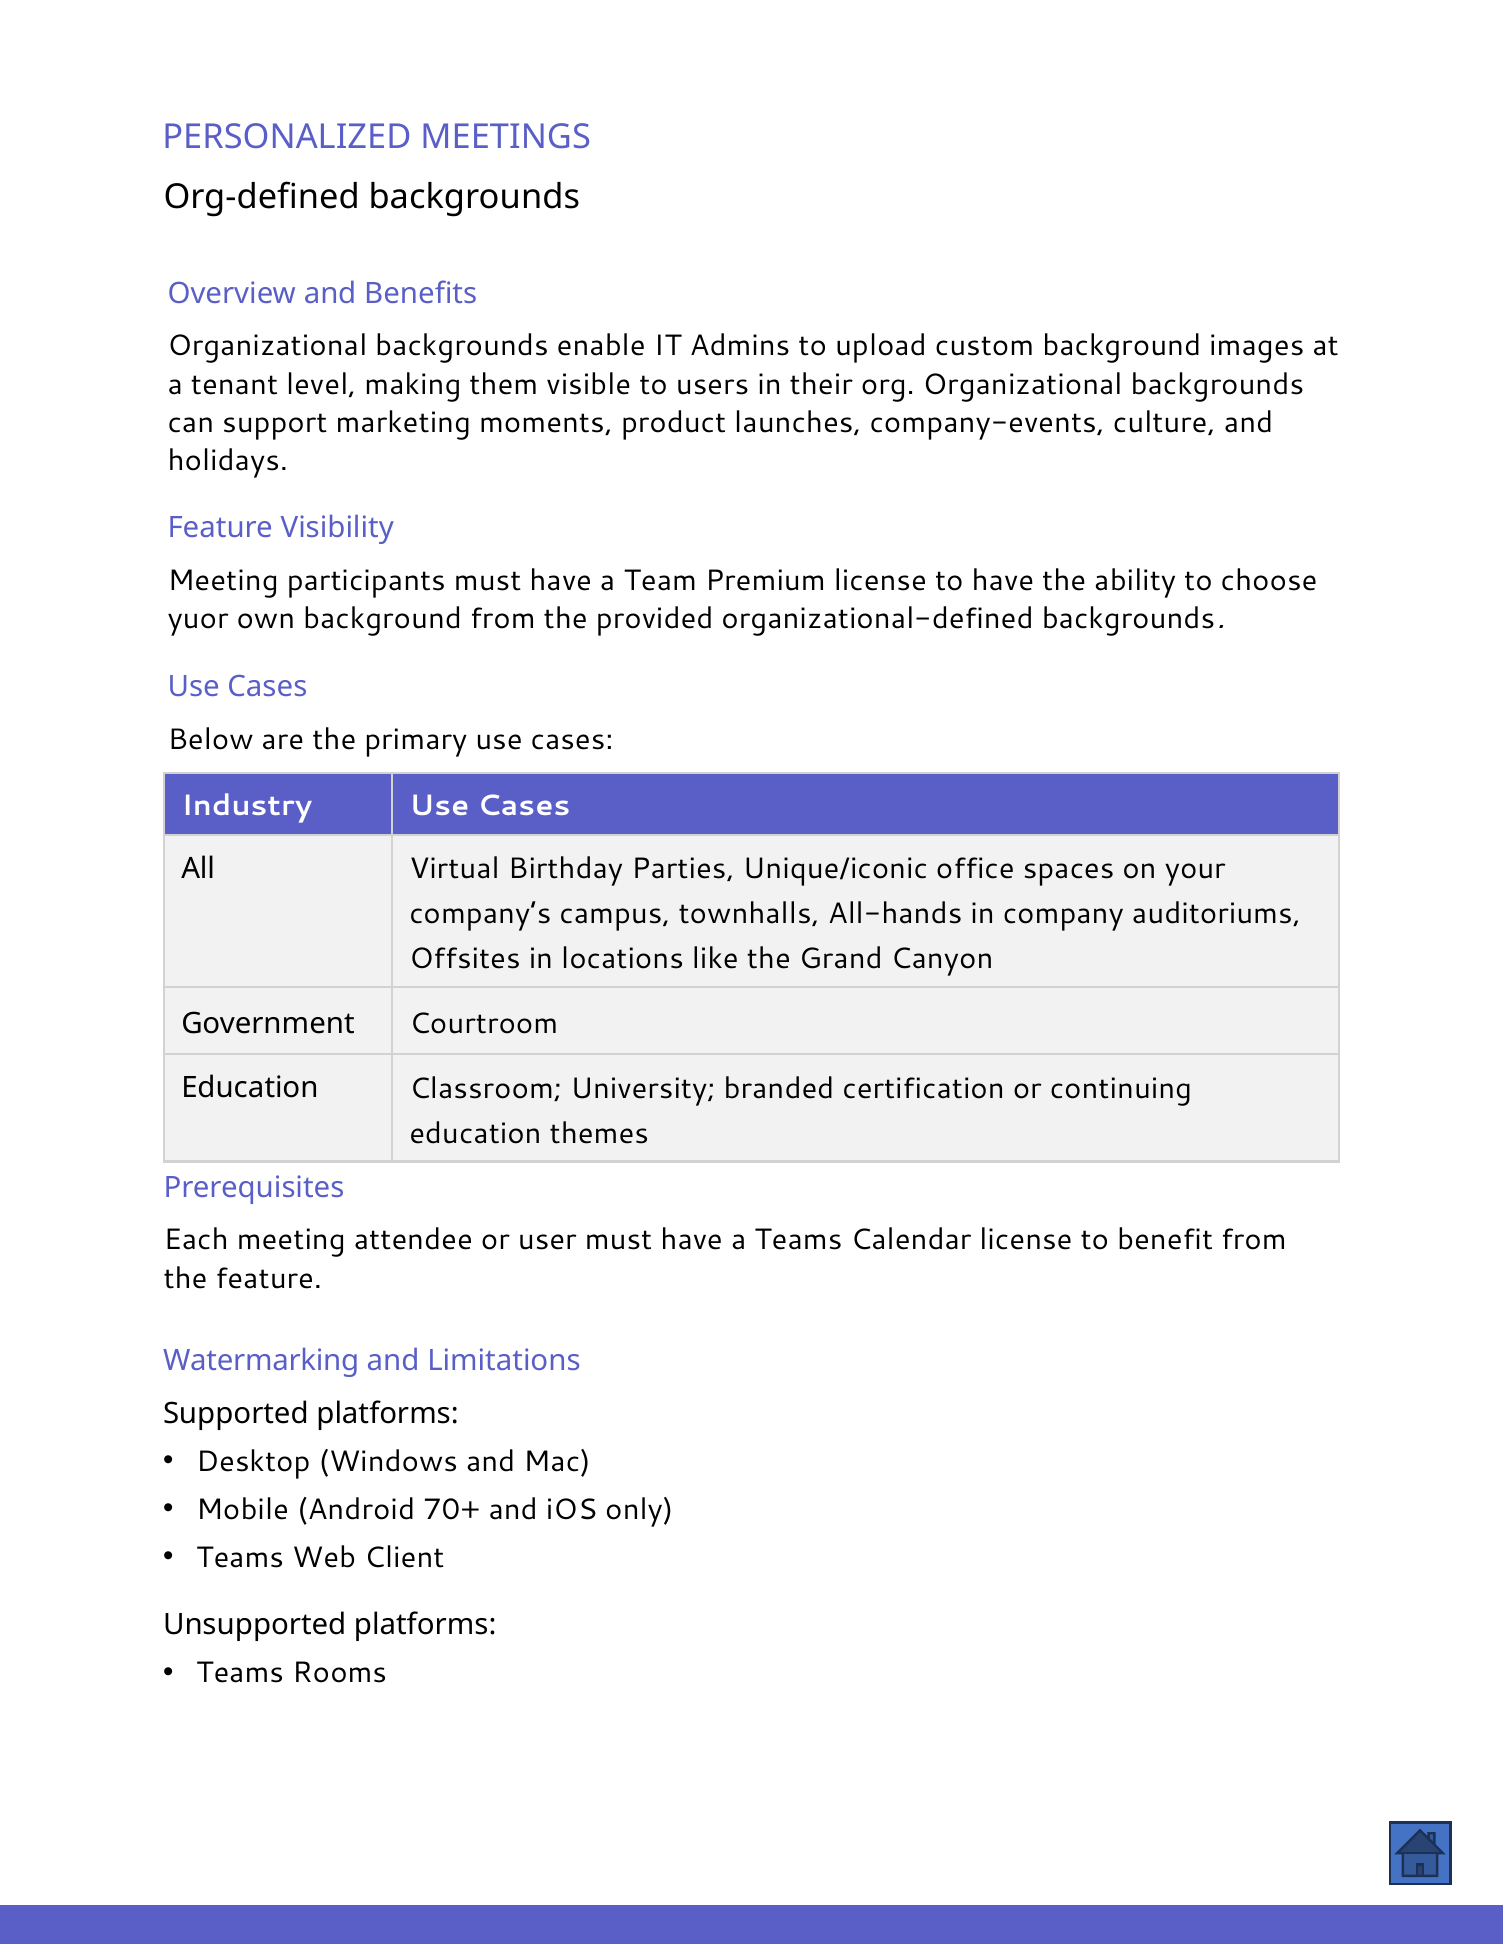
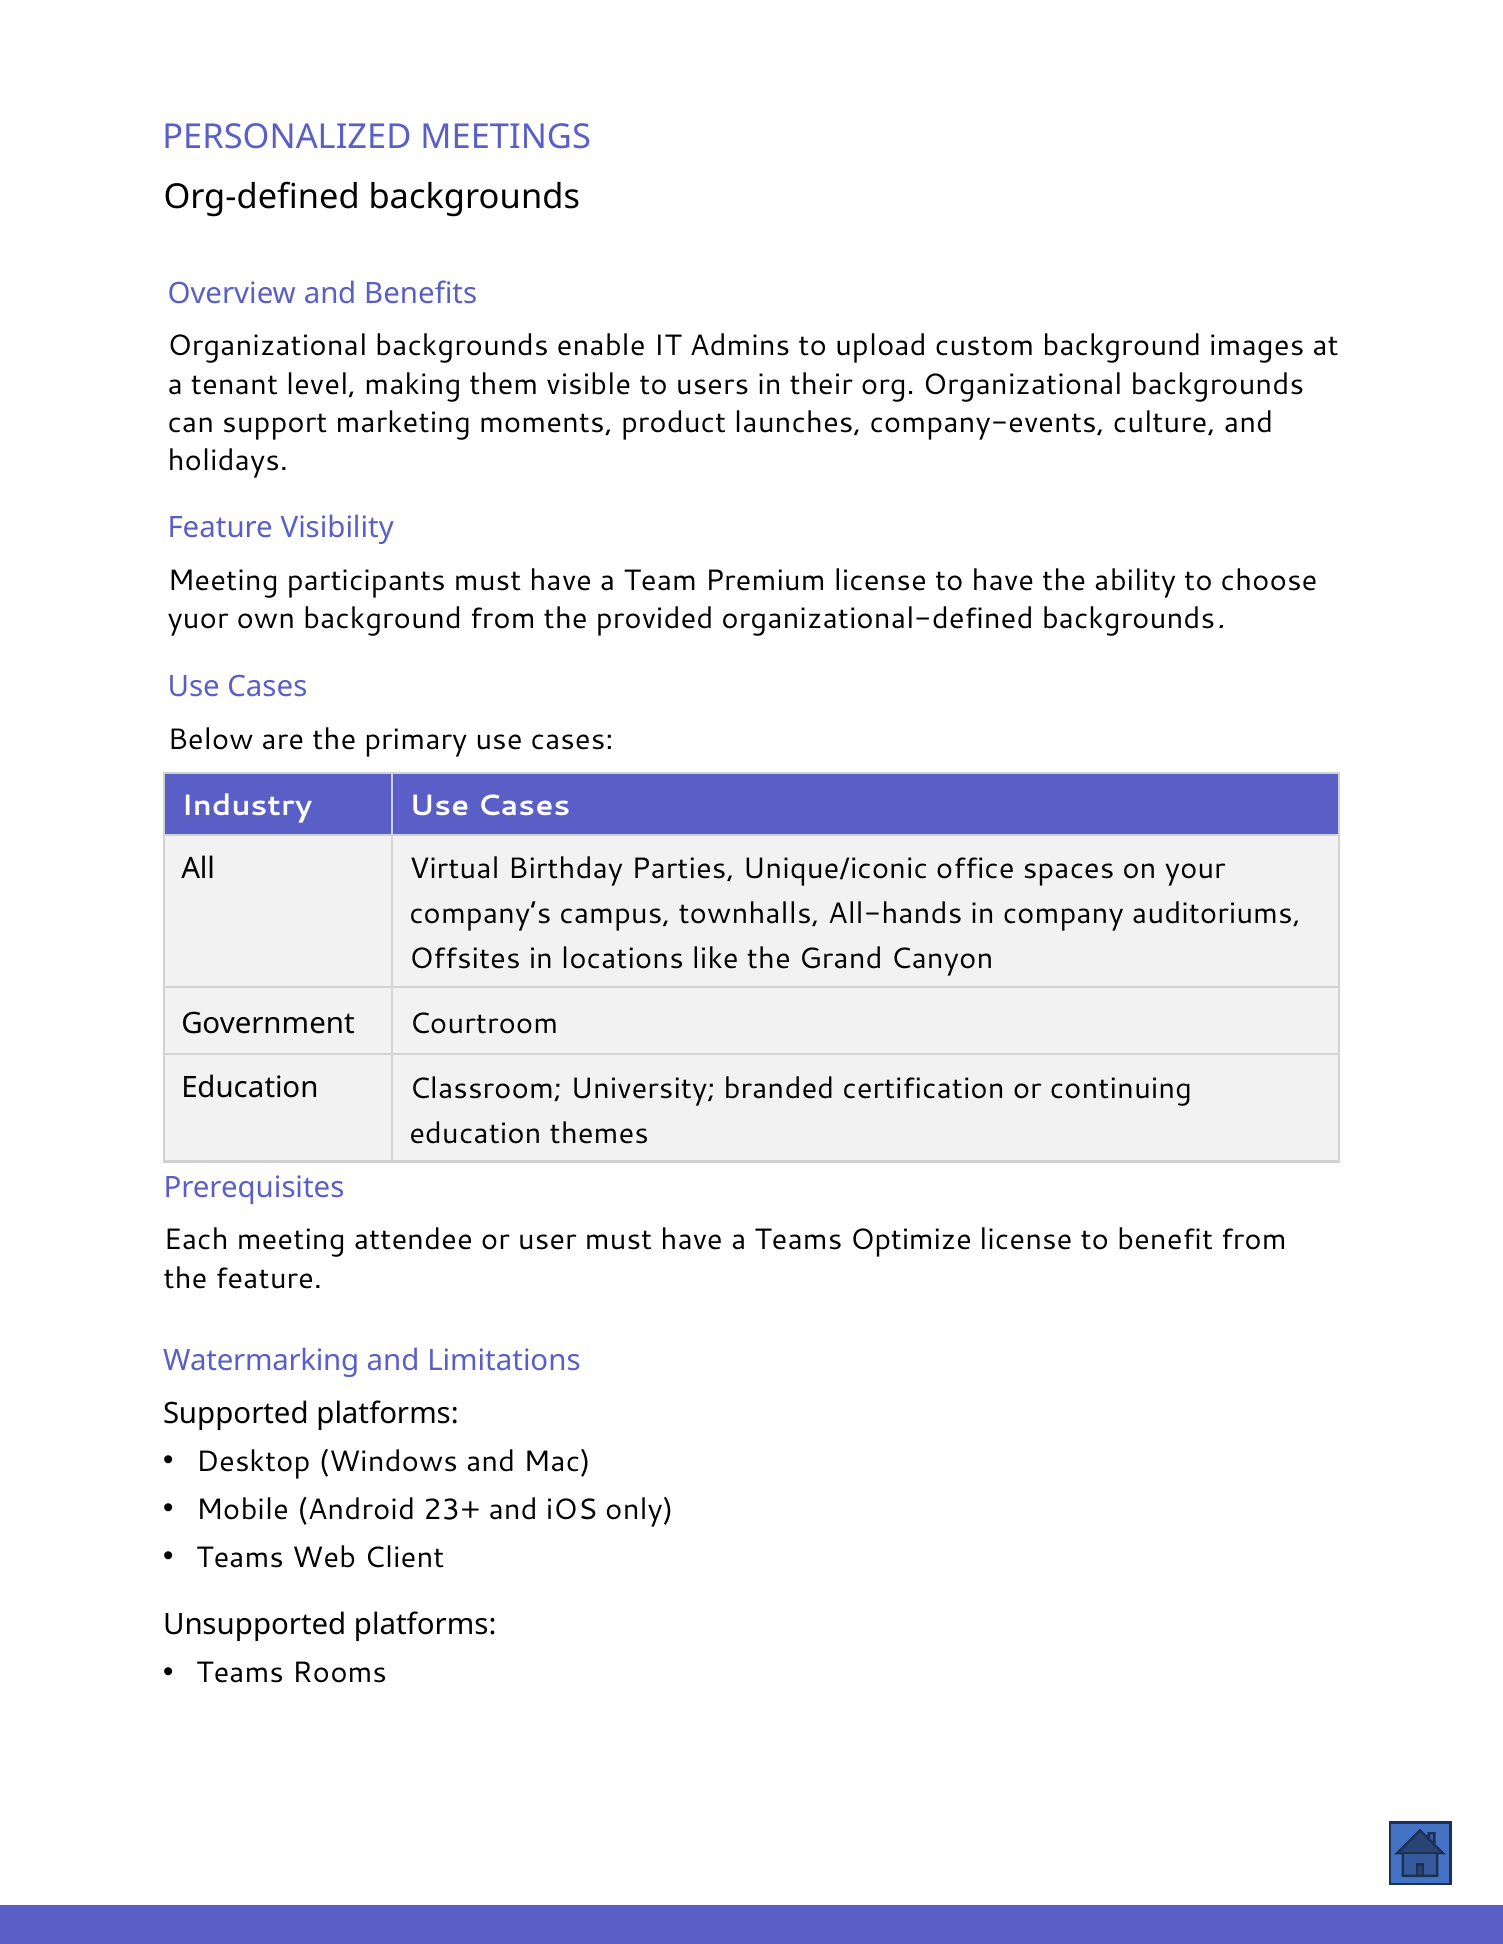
Calendar: Calendar -> Optimize (911, 1241)
70+: 70+ -> 23+ (452, 1510)
